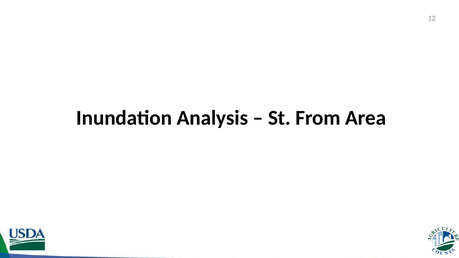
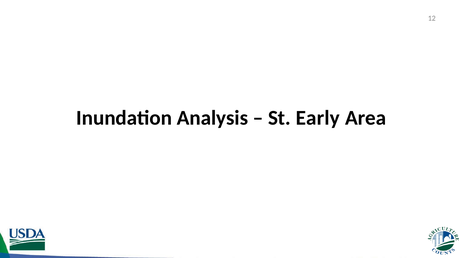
From: From -> Early (318, 118)
